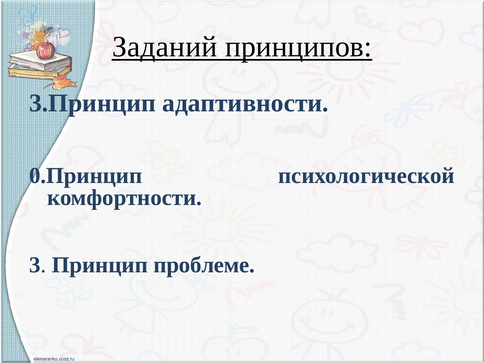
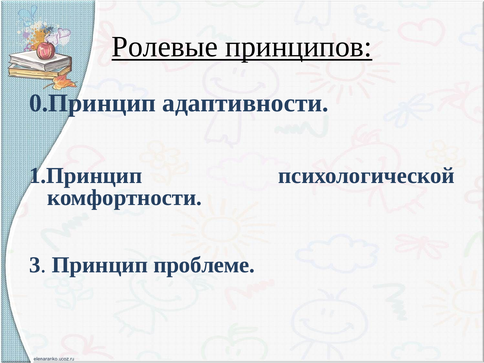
Заданий: Заданий -> Ролевые (165, 47)
3.Принцип: 3.Принцип -> 0.Принцип (92, 103)
0.Принцип: 0.Принцип -> 1.Принцип (86, 176)
